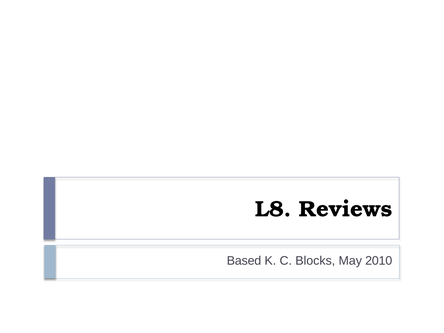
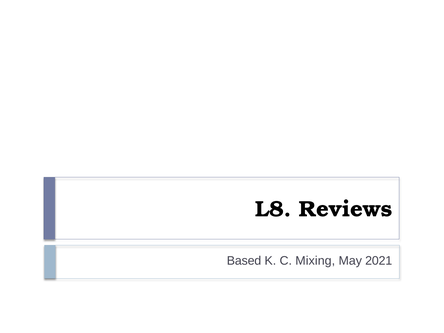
Blocks: Blocks -> Mixing (315, 261)
2010: 2010 -> 2021 (379, 261)
